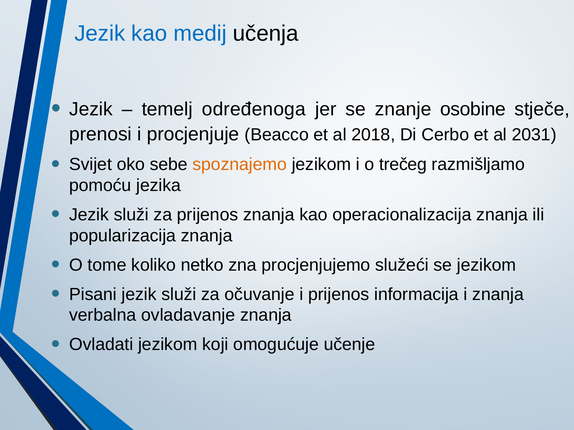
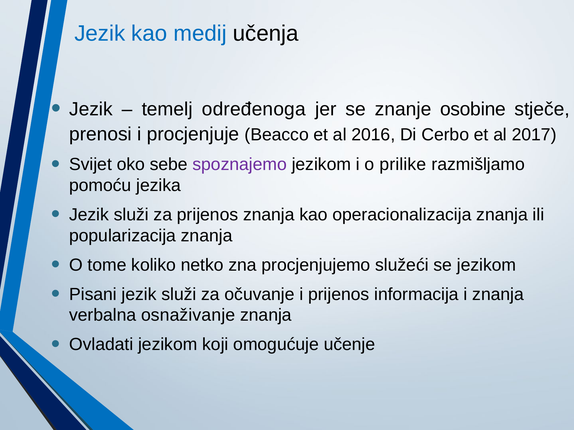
2018: 2018 -> 2016 (373, 135)
2031: 2031 -> 2017 (534, 135)
spoznajemo colour: orange -> purple (240, 165)
trečeg: trečeg -> prilike (403, 165)
ovladavanje: ovladavanje -> osnaživanje (188, 316)
